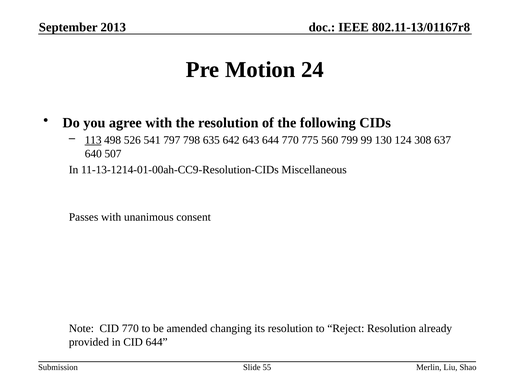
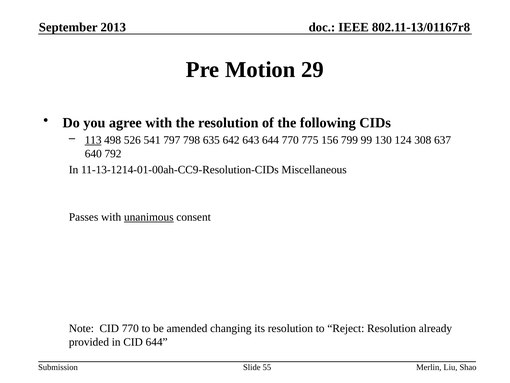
24: 24 -> 29 (313, 70)
560: 560 -> 156 (330, 140)
507: 507 -> 792 (113, 154)
unanimous underline: none -> present (149, 217)
